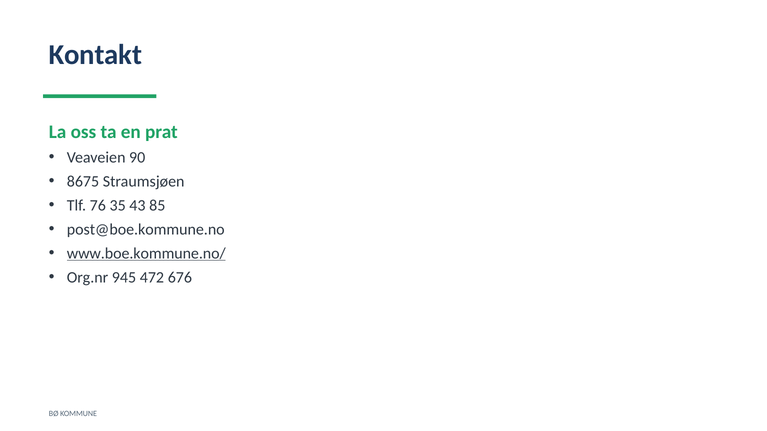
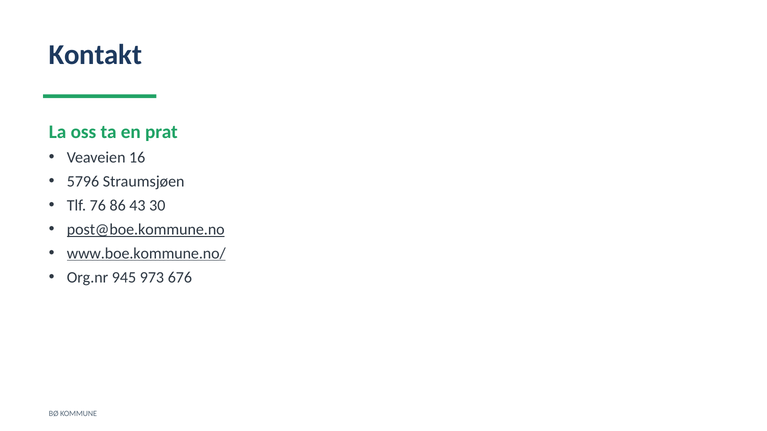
90: 90 -> 16 (137, 158)
8675: 8675 -> 5796 (83, 182)
35: 35 -> 86 (118, 206)
85: 85 -> 30 (157, 206)
post@boe.kommune.no underline: none -> present (146, 230)
472: 472 -> 973 (152, 278)
